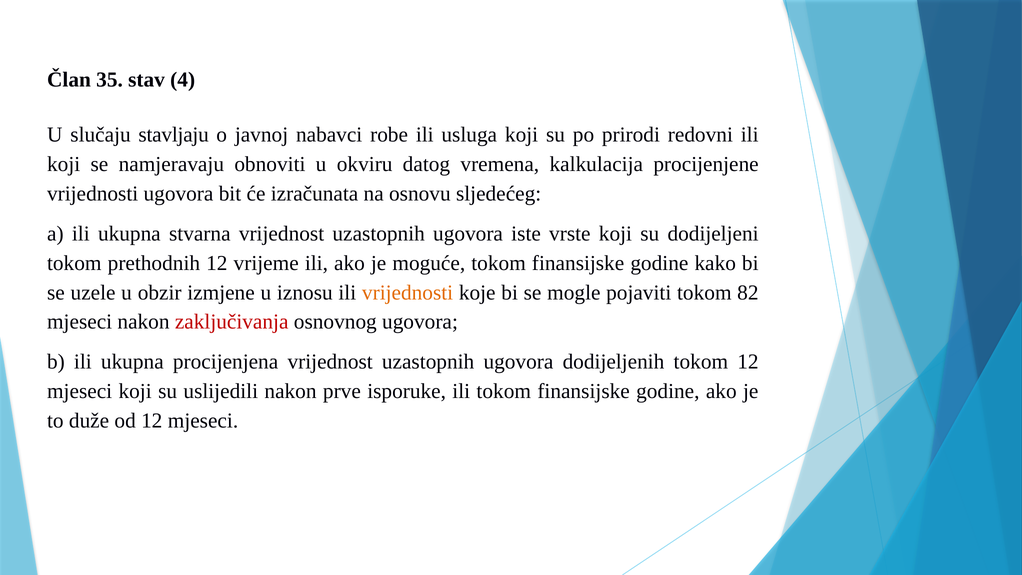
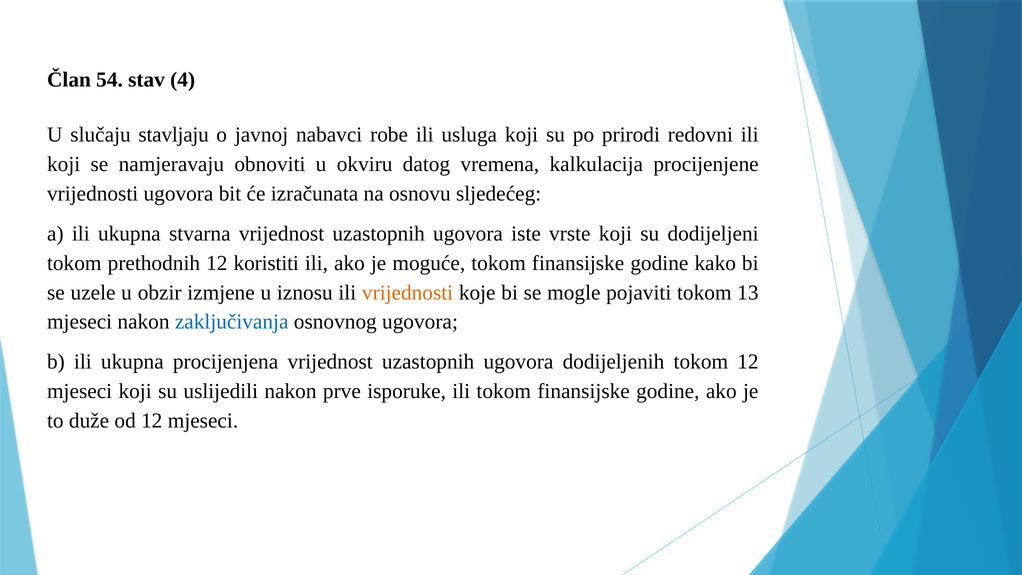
35: 35 -> 54 (110, 80)
vrijeme: vrijeme -> koristiti (266, 263)
82: 82 -> 13 (748, 292)
zaključivanja colour: red -> blue (232, 322)
